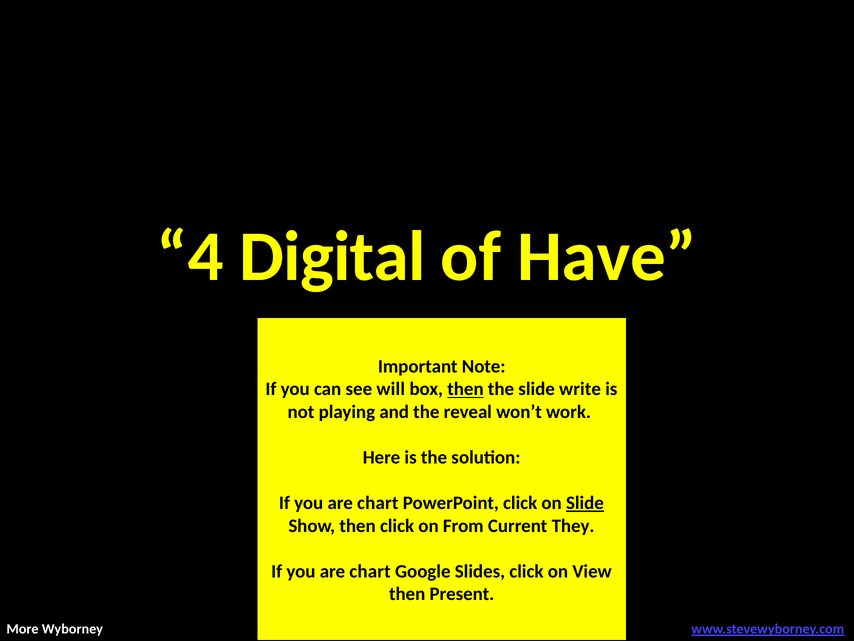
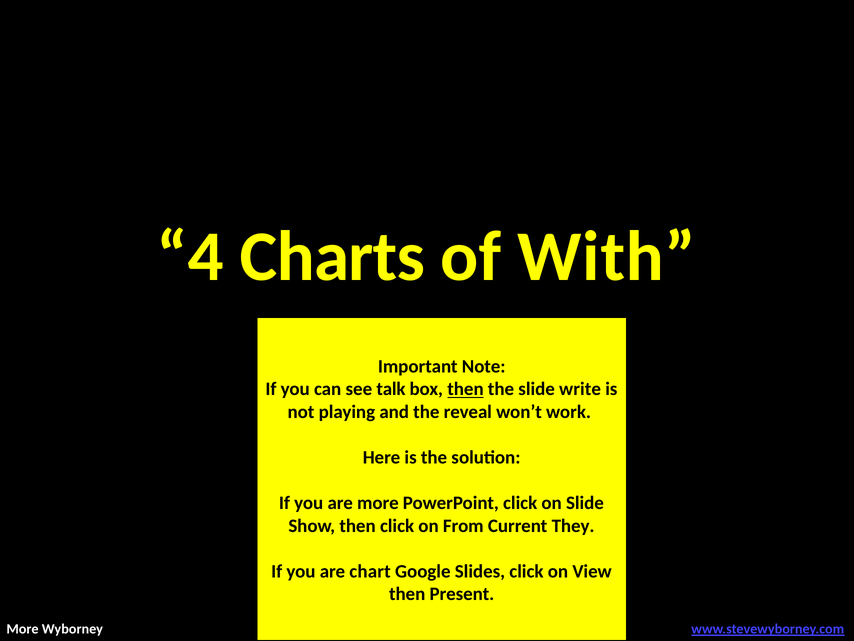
Digital: Digital -> Charts (332, 257)
Have: Have -> With (606, 257)
will: will -> talk (391, 389)
chart: chart -> more (378, 503)
Slide underline: present -> none (585, 503)
